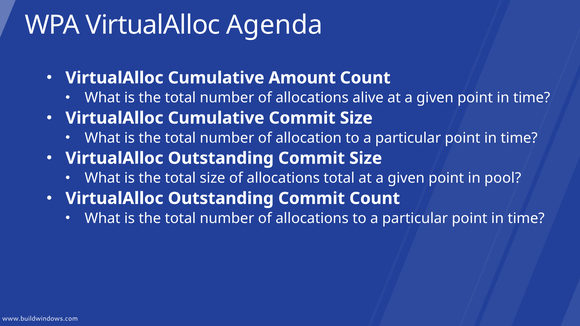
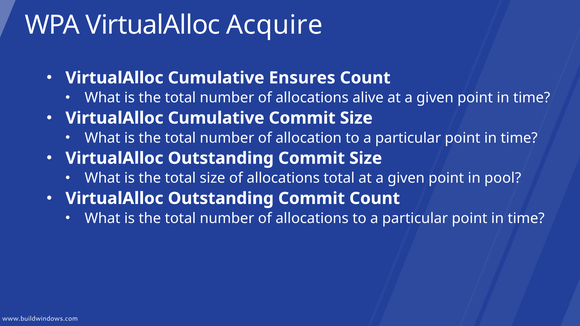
Agenda: Agenda -> Acquire (274, 25)
Amount: Amount -> Ensures (302, 78)
